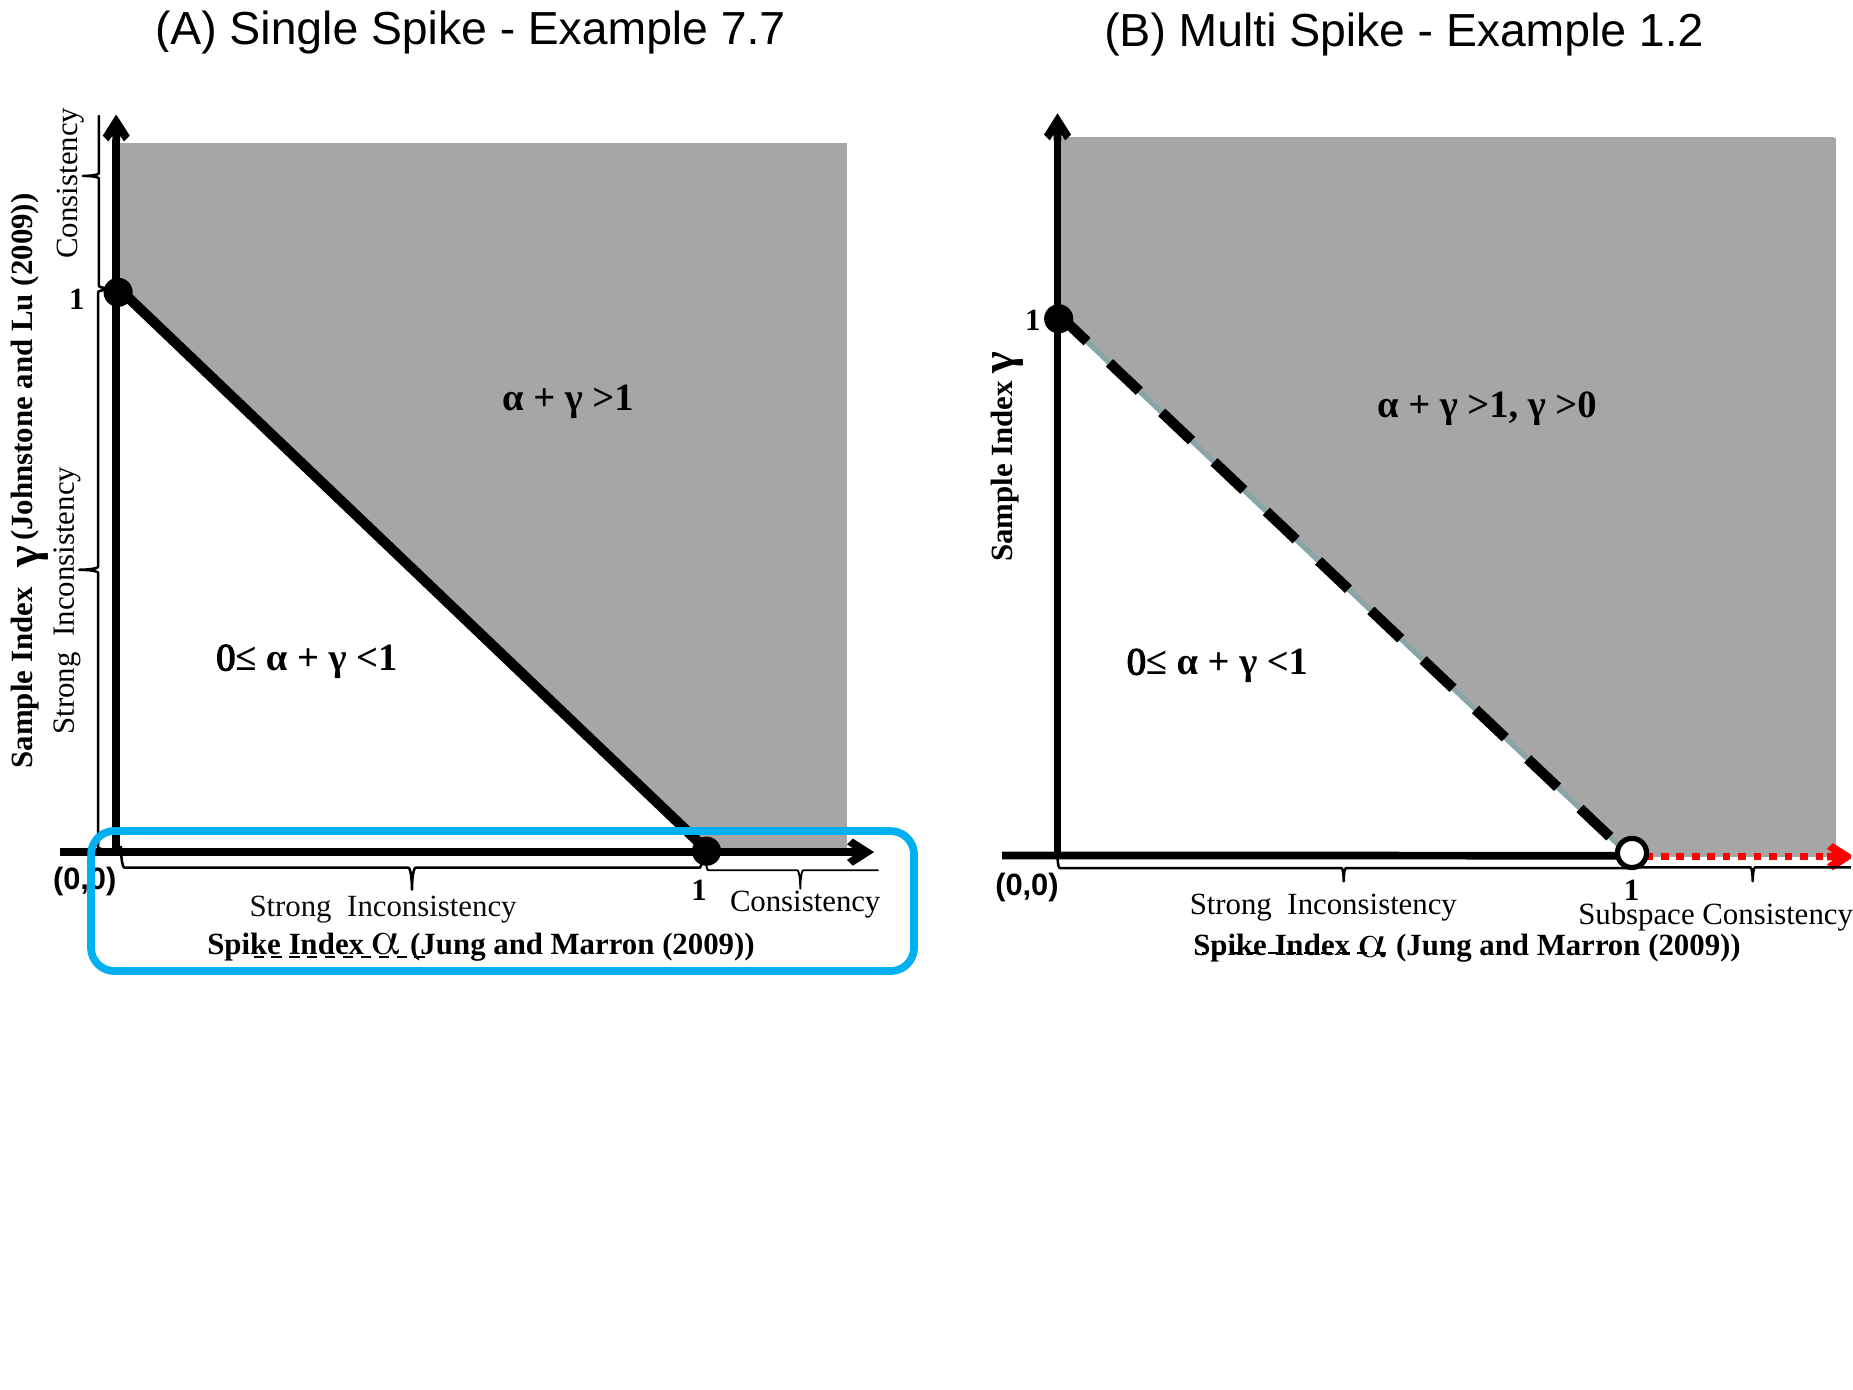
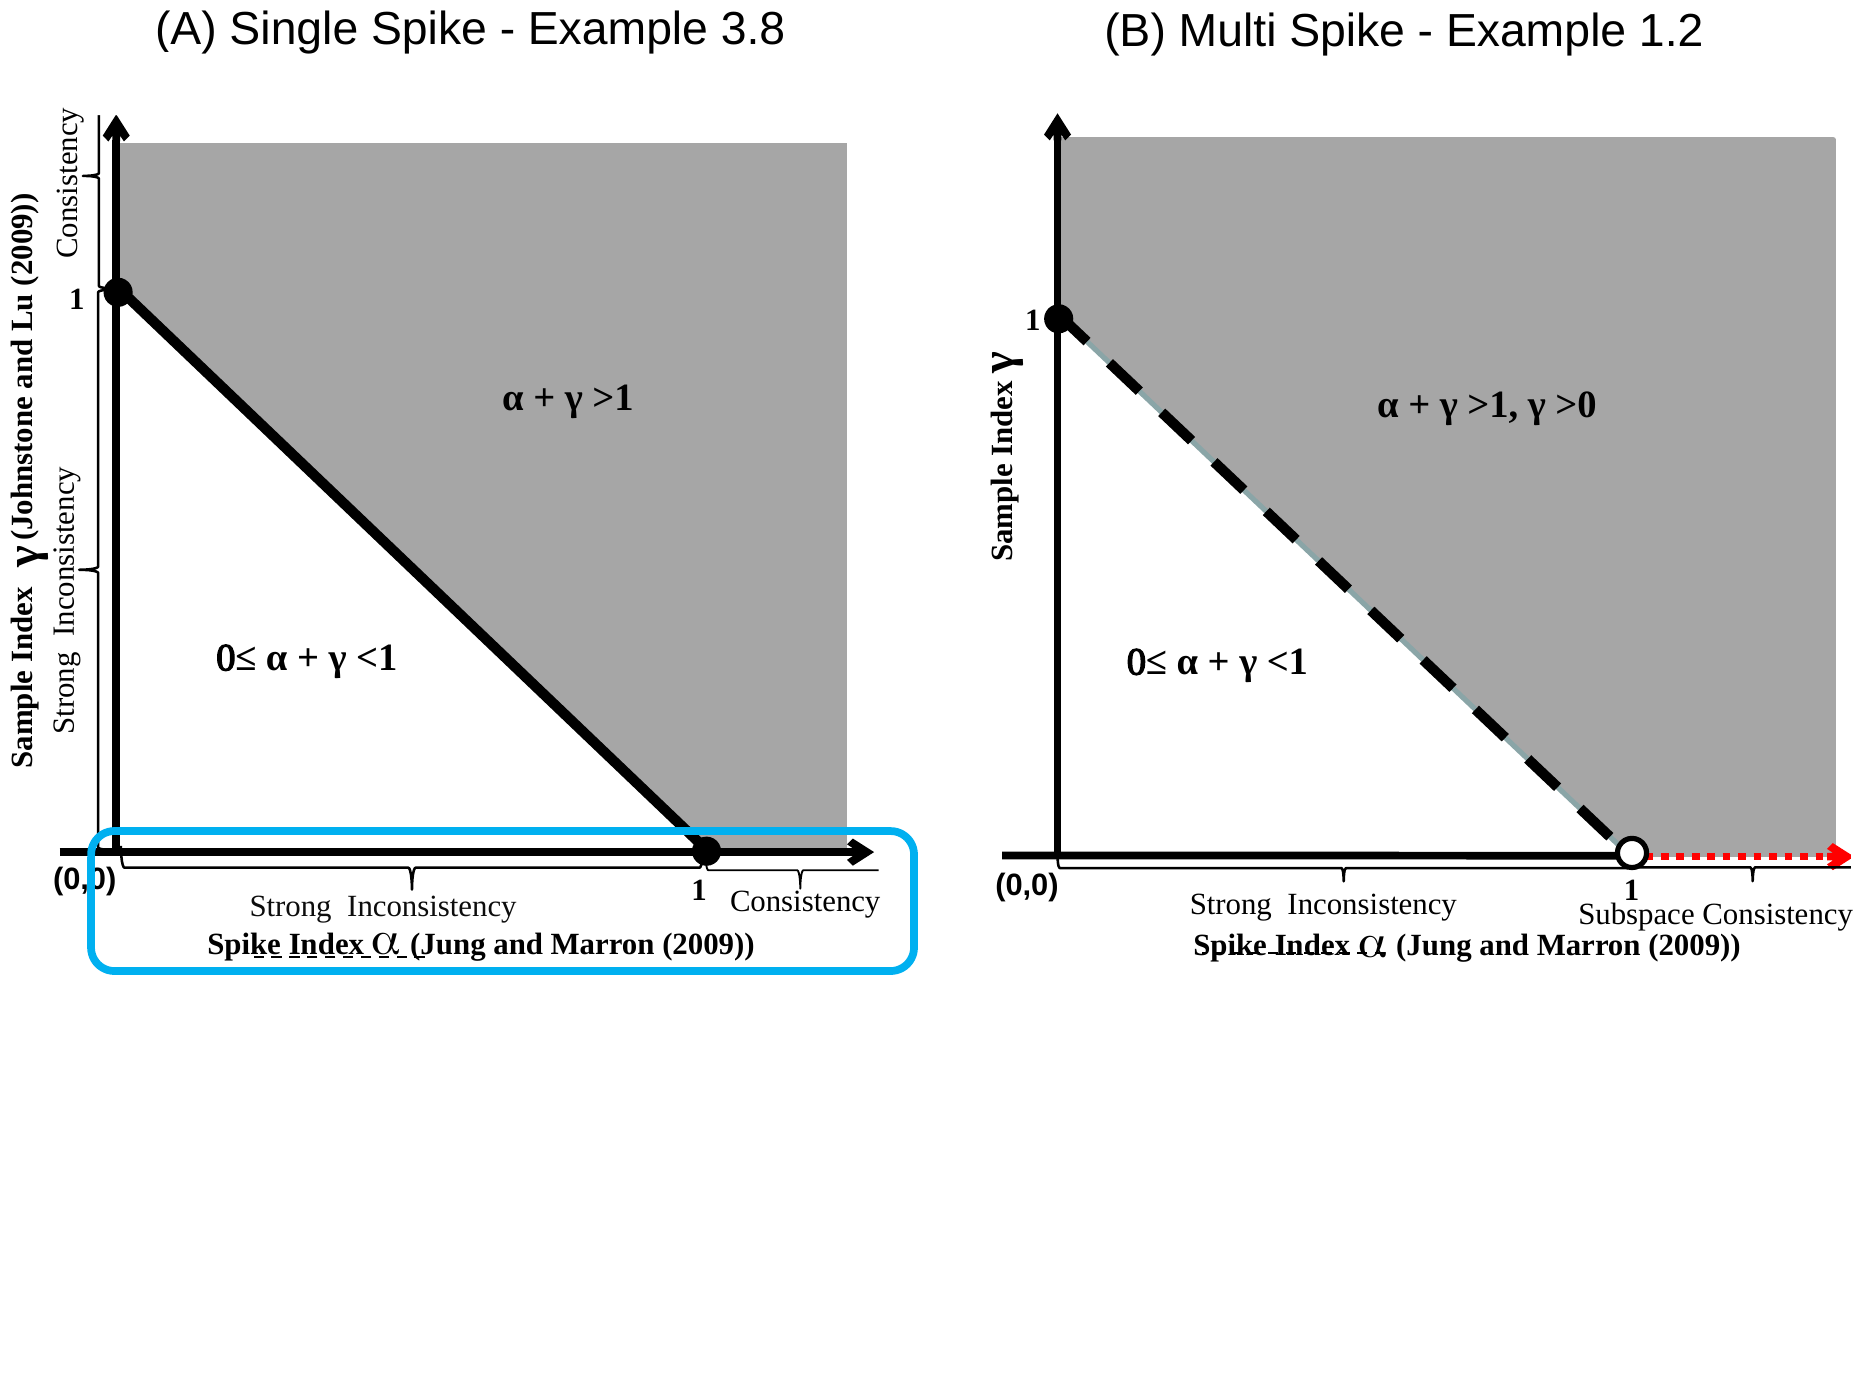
7.7: 7.7 -> 3.8 (753, 30)
